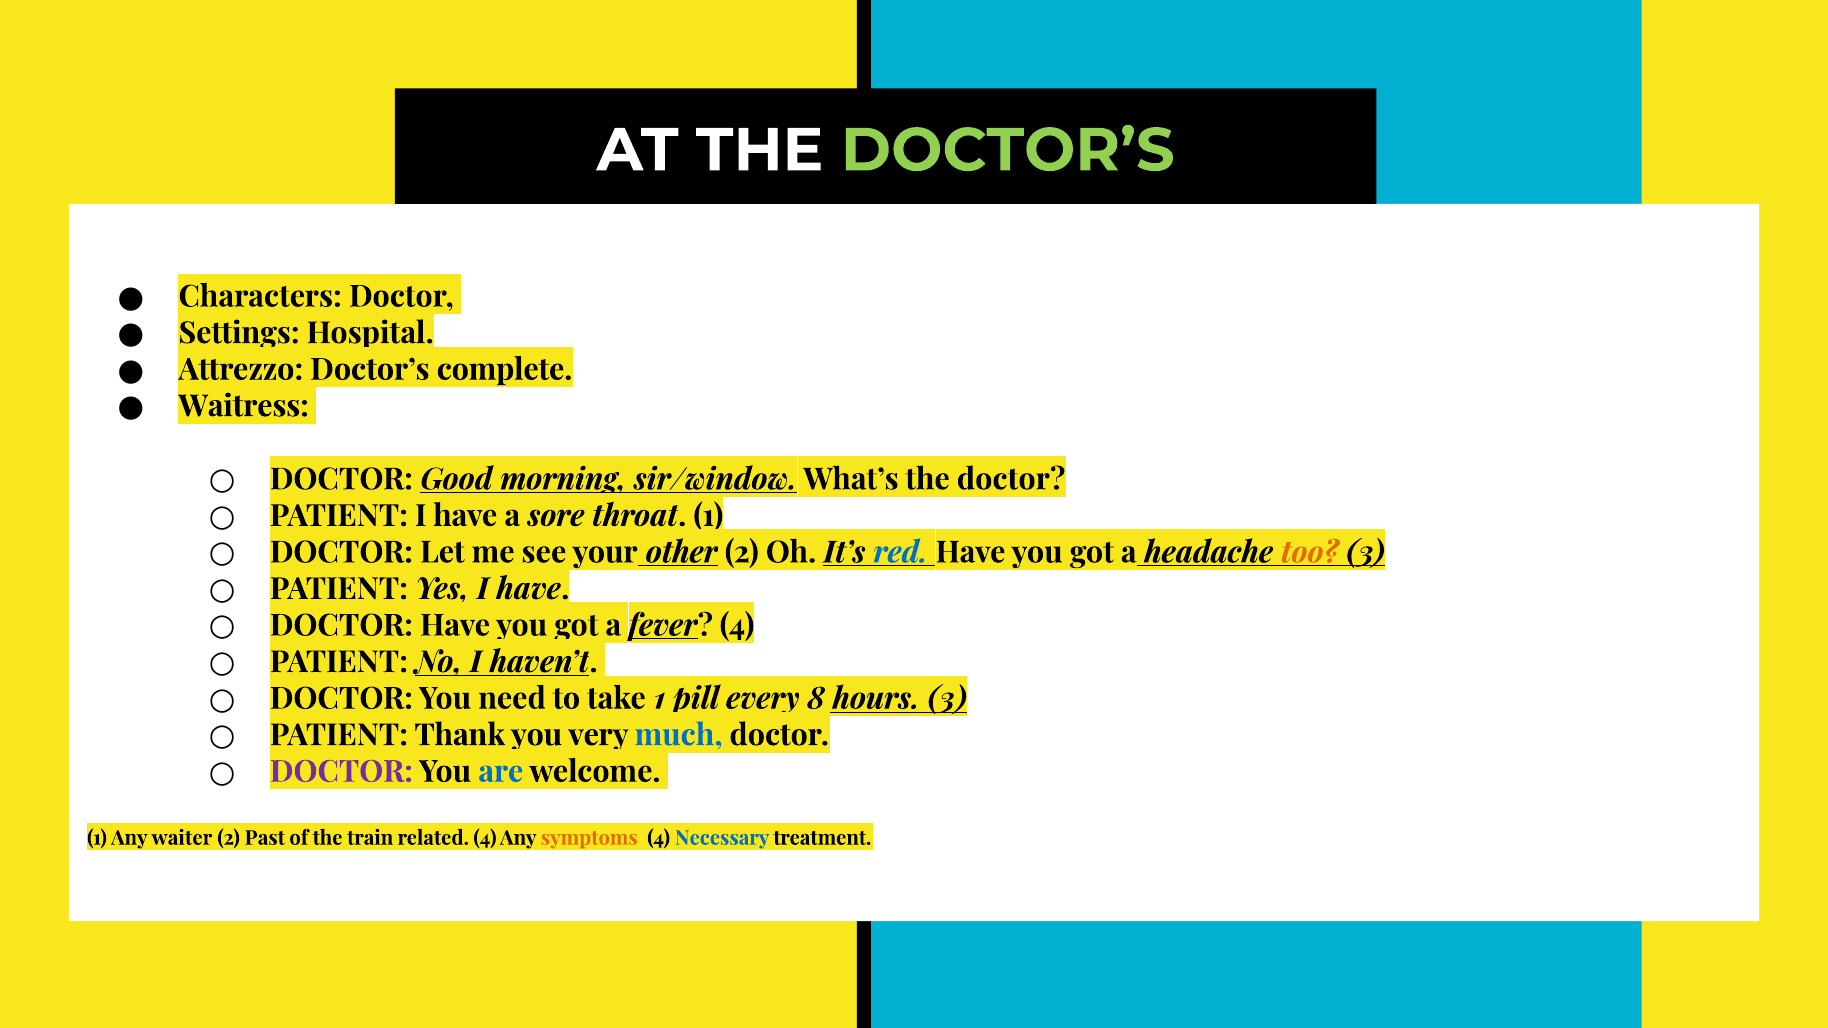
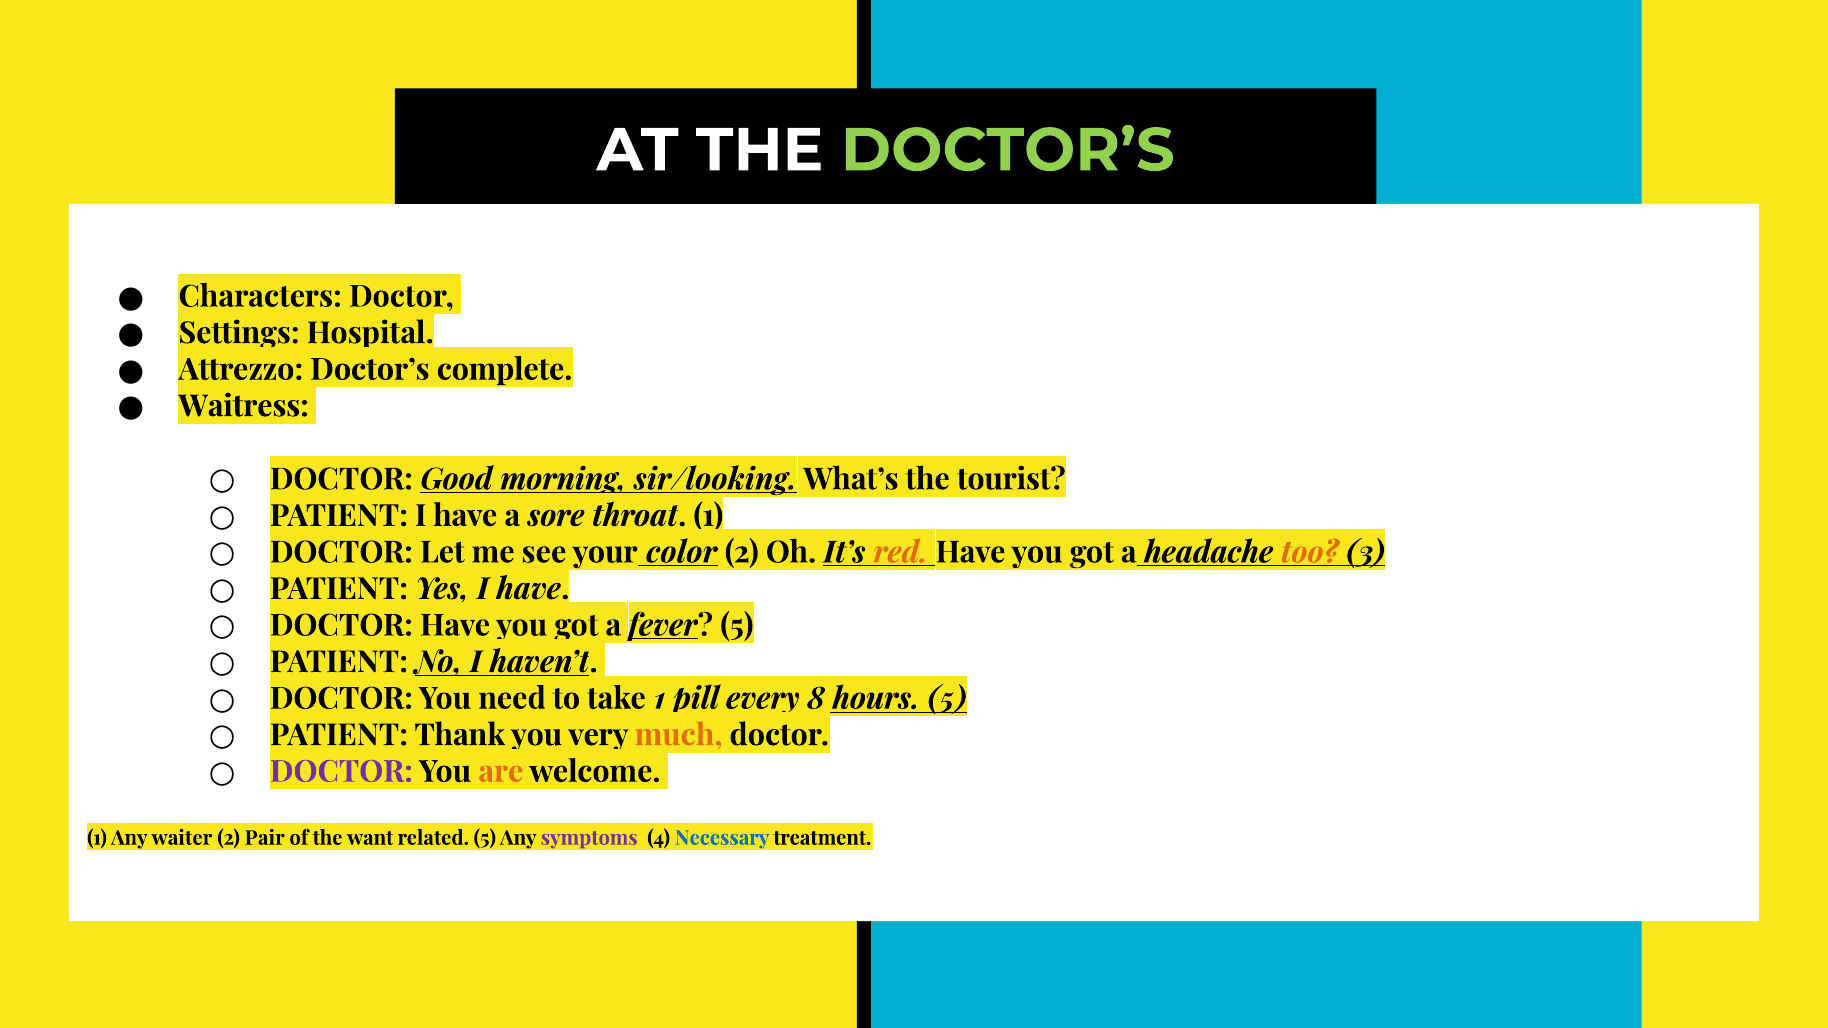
sir/window: sir/window -> sir/looking (715, 479)
the doctor: doctor -> tourist (1011, 479)
other: other -> color (682, 553)
red colour: blue -> orange (900, 553)
fever 4: 4 -> 5 (737, 626)
hours 3: 3 -> 5 (947, 699)
much colour: blue -> orange (679, 735)
are colour: blue -> orange (501, 772)
Past: Past -> Pair (265, 838)
train: train -> want (370, 838)
related 4: 4 -> 5 (485, 838)
symptoms colour: orange -> purple (589, 838)
